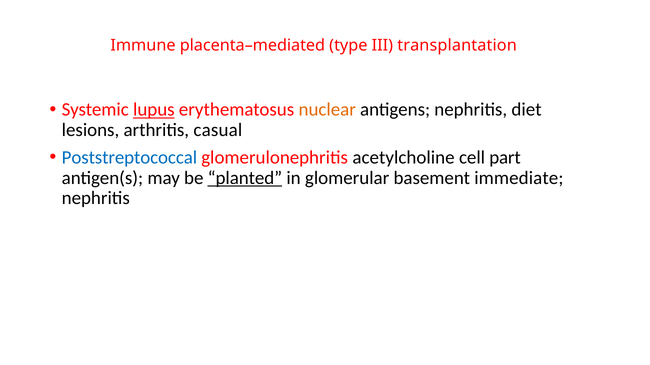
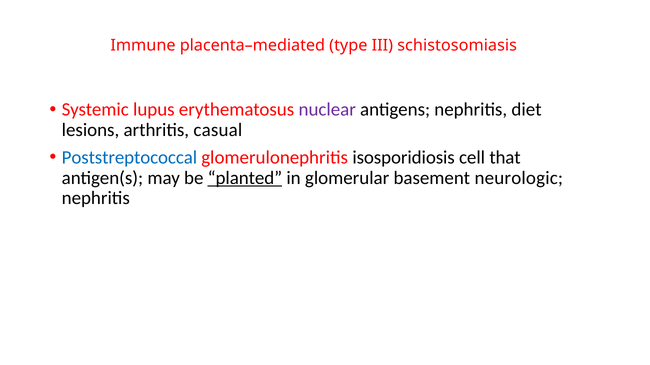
transplantation: transplantation -> schistosomiasis (457, 45)
lupus underline: present -> none (154, 110)
nuclear colour: orange -> purple (327, 110)
acetylcholine: acetylcholine -> isosporidiosis (404, 158)
part: part -> that (505, 158)
immediate: immediate -> neurologic (519, 178)
